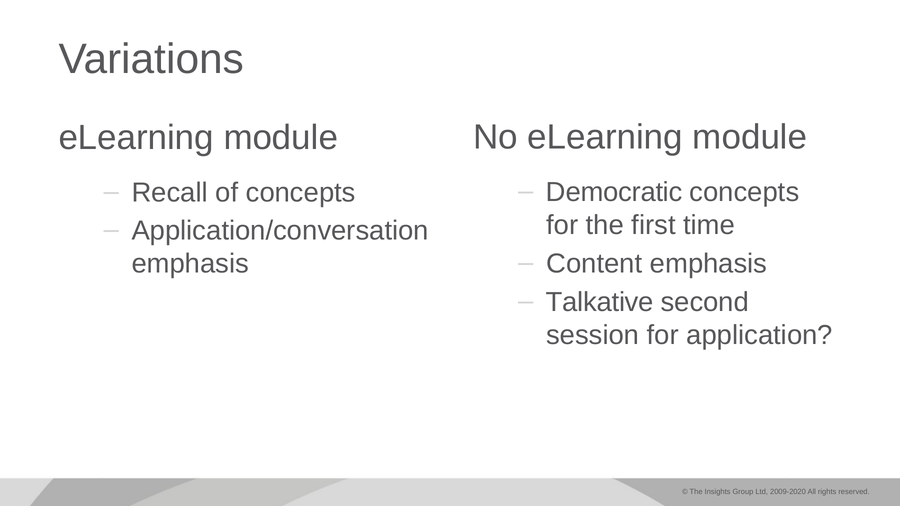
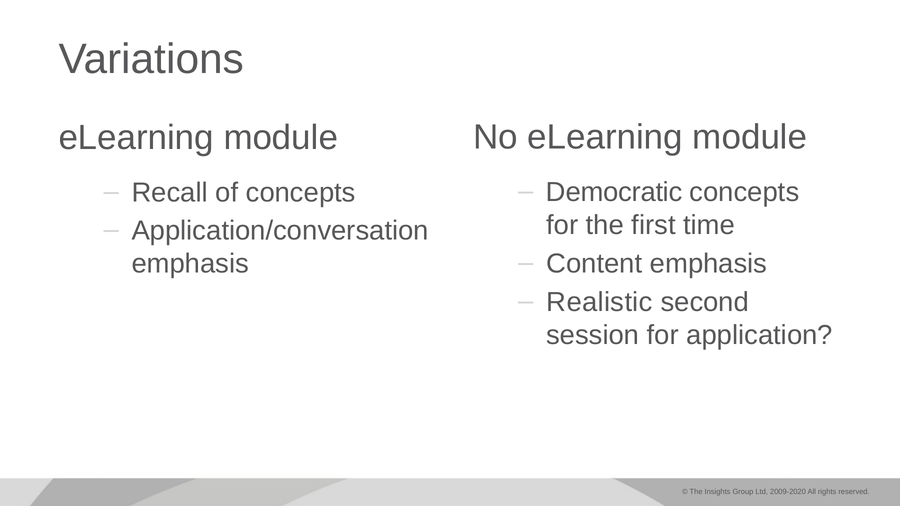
Talkative: Talkative -> Realistic (599, 302)
